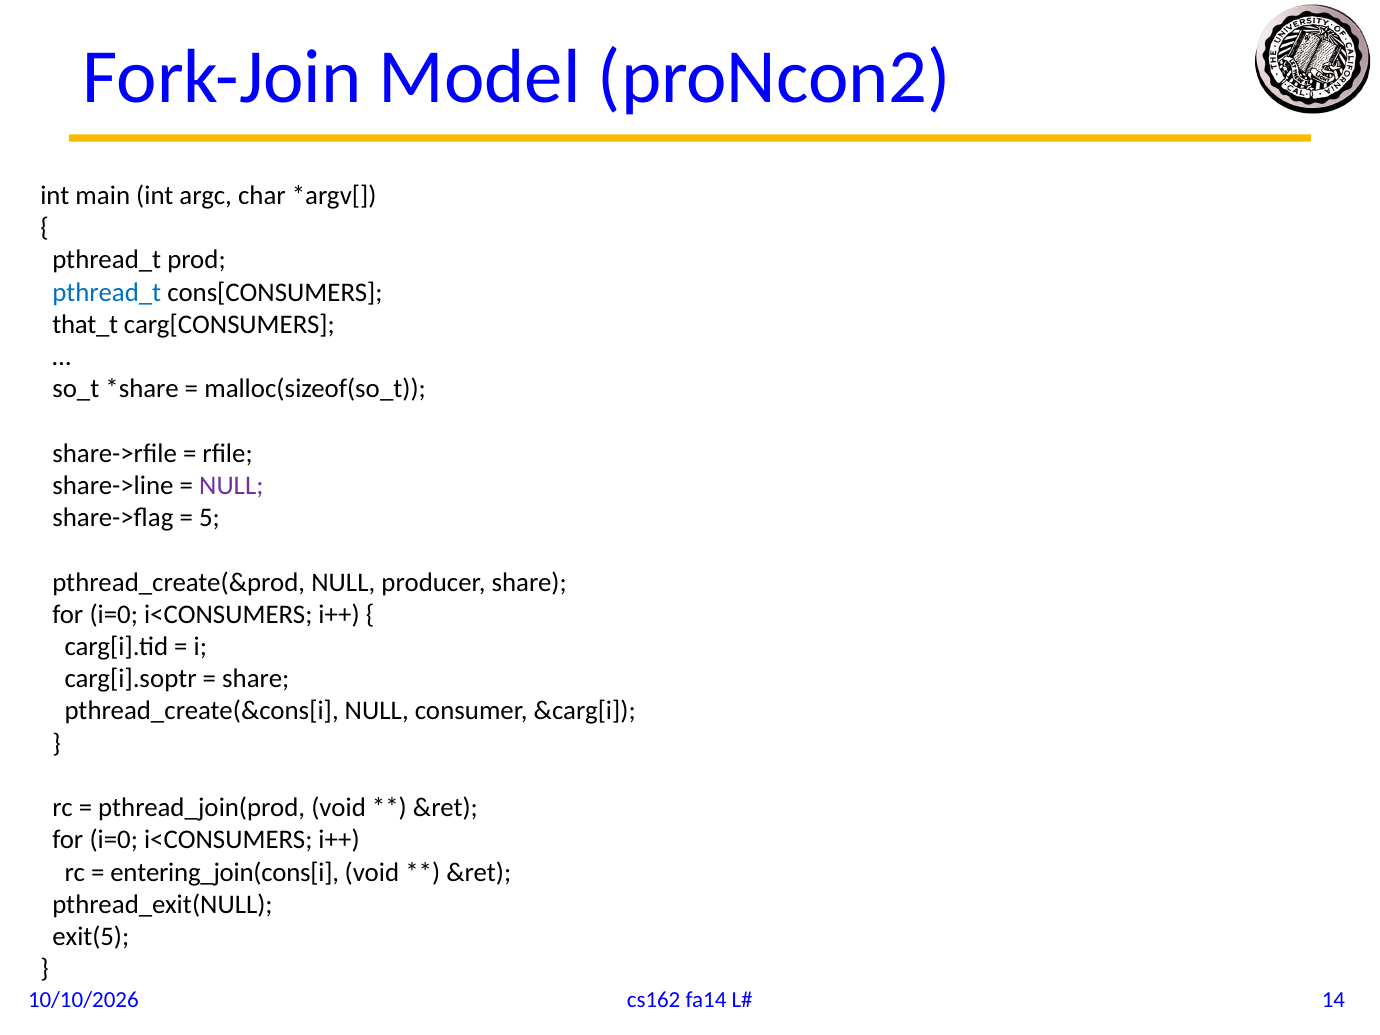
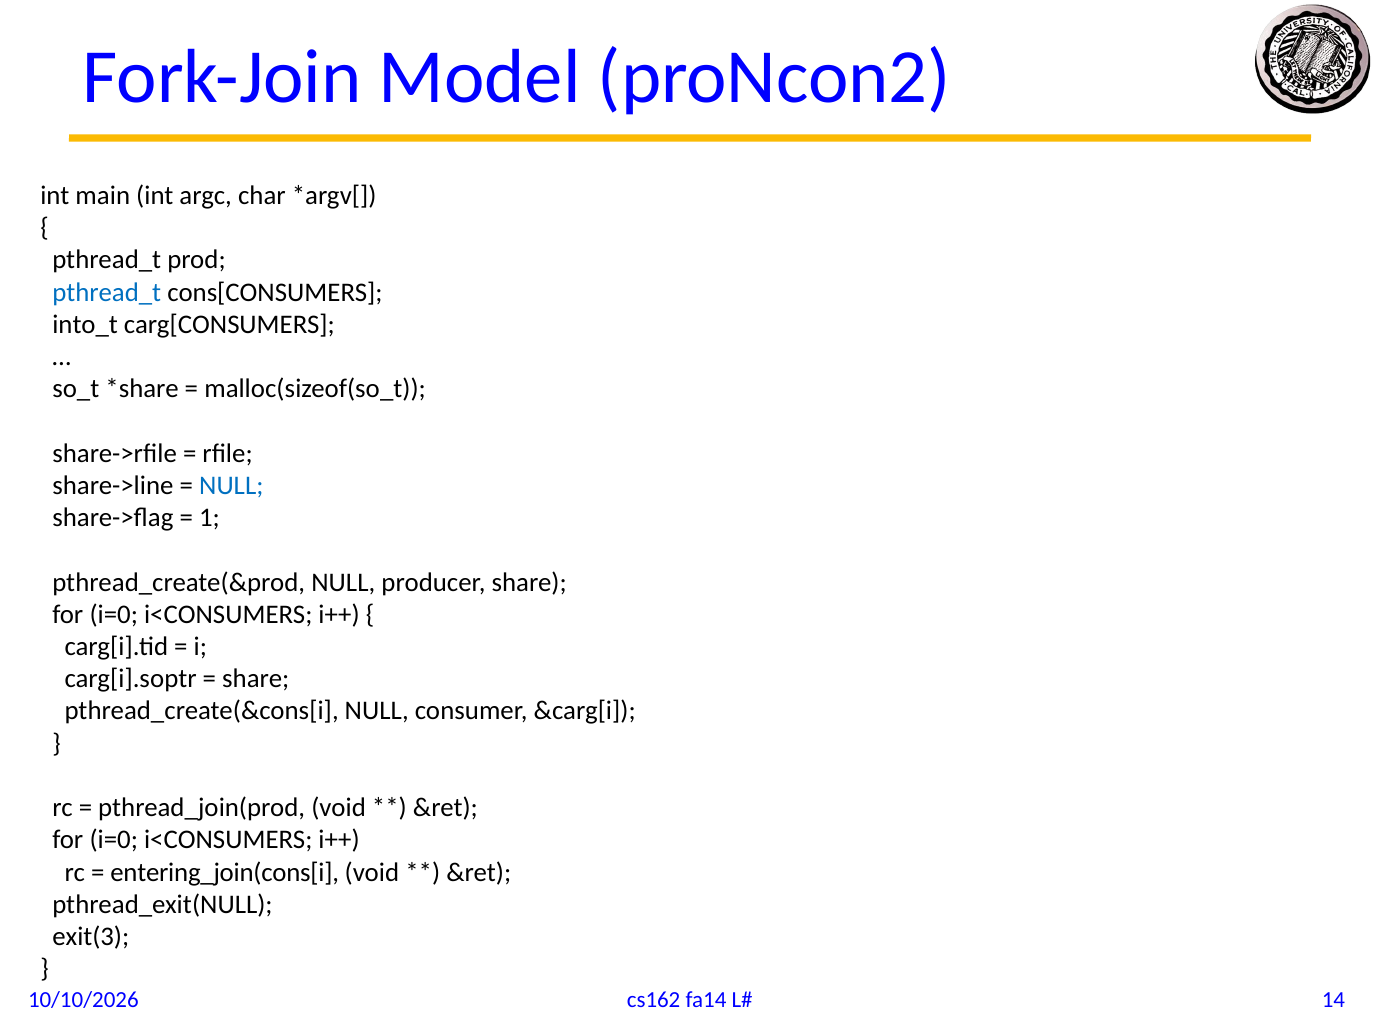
that_t: that_t -> into_t (85, 325)
NULL colour: purple -> blue (231, 486)
5: 5 -> 1 (210, 518)
exit(5: exit(5 -> exit(3 (91, 937)
